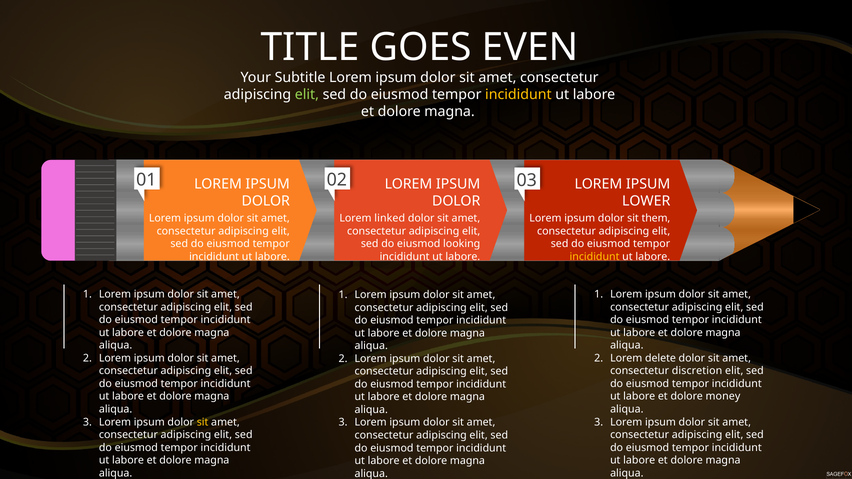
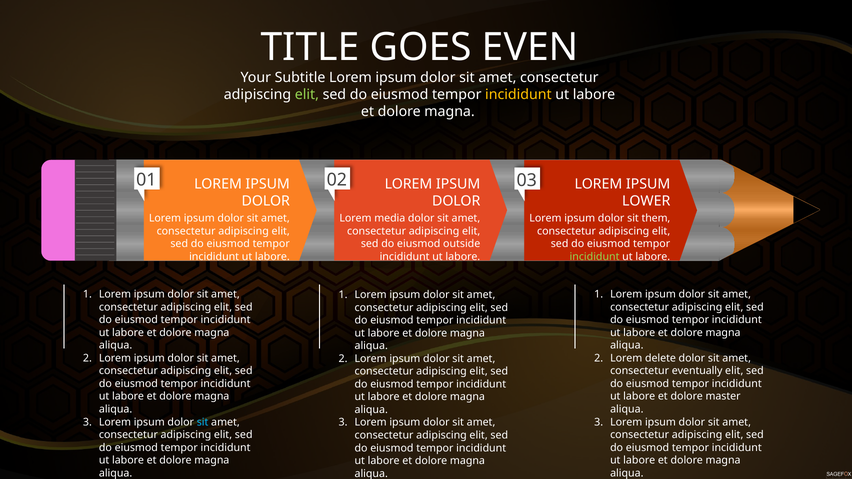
linked: linked -> media (390, 218)
looking: looking -> outside (462, 244)
incididunt colour: yellow -> light green (595, 257)
discretion: discretion -> eventually (697, 371)
money: money -> master (723, 397)
sit colour: yellow -> light blue (203, 422)
